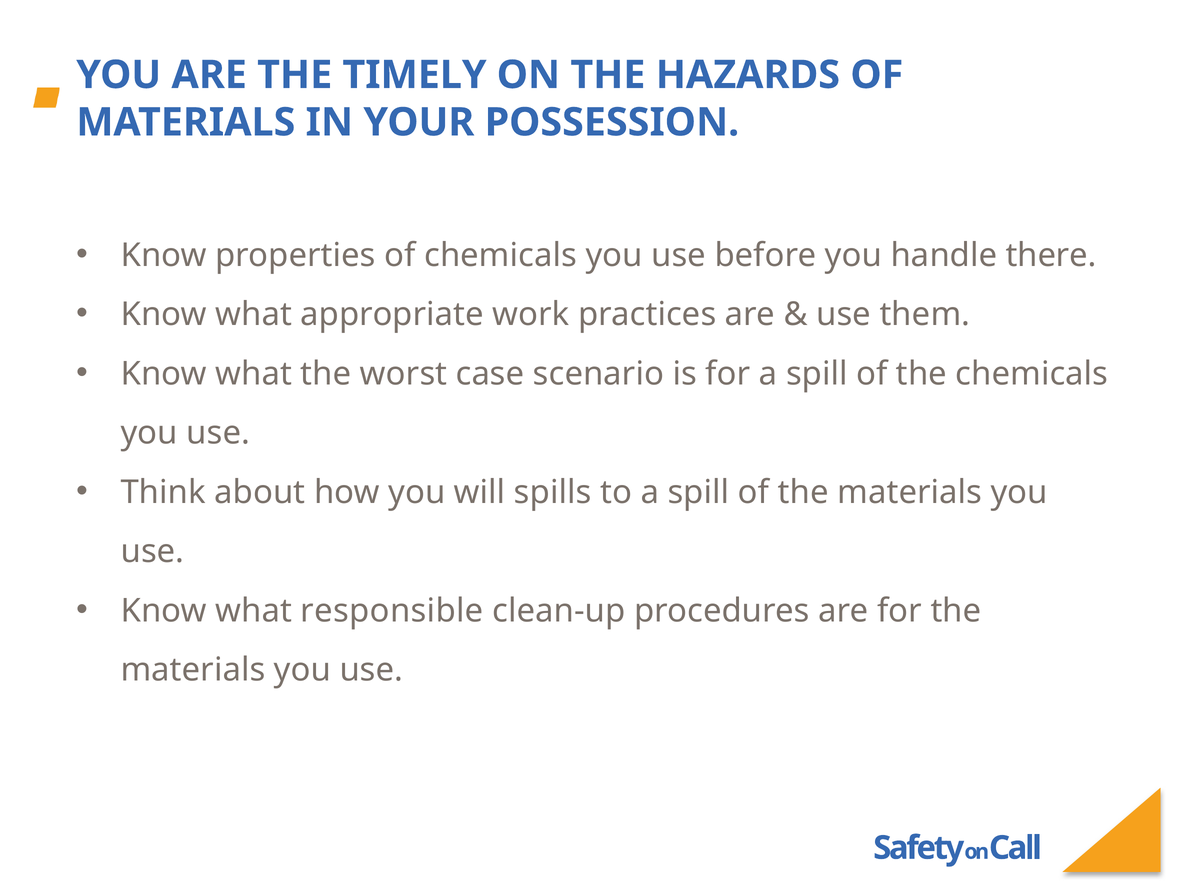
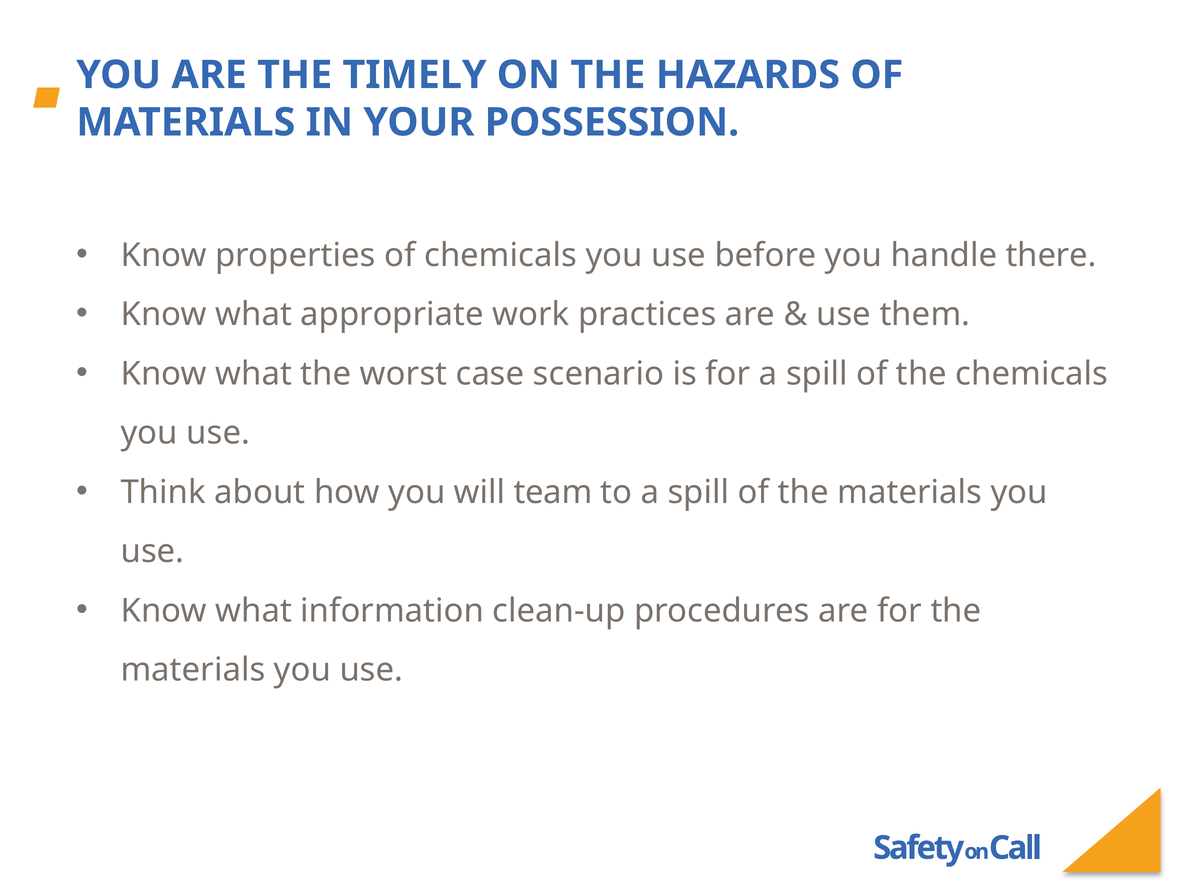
spills: spills -> team (553, 492)
responsible: responsible -> information (392, 611)
